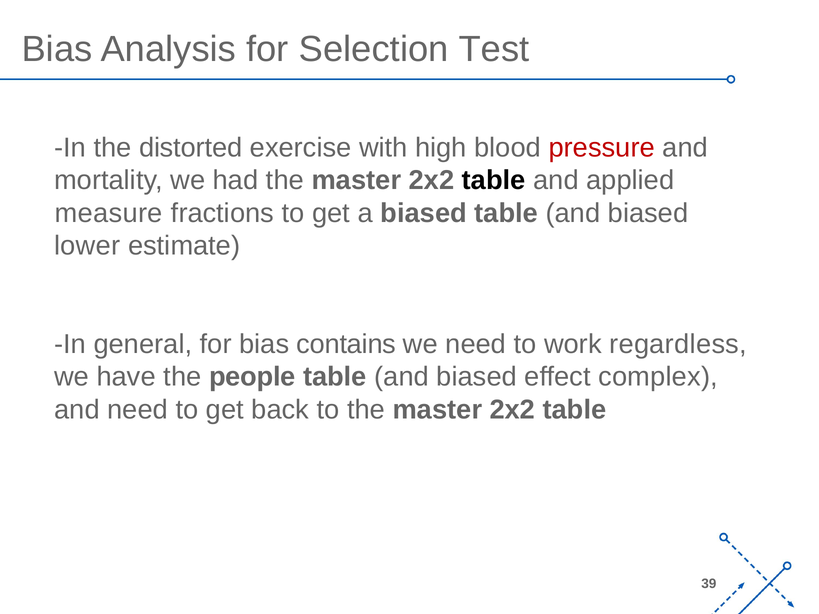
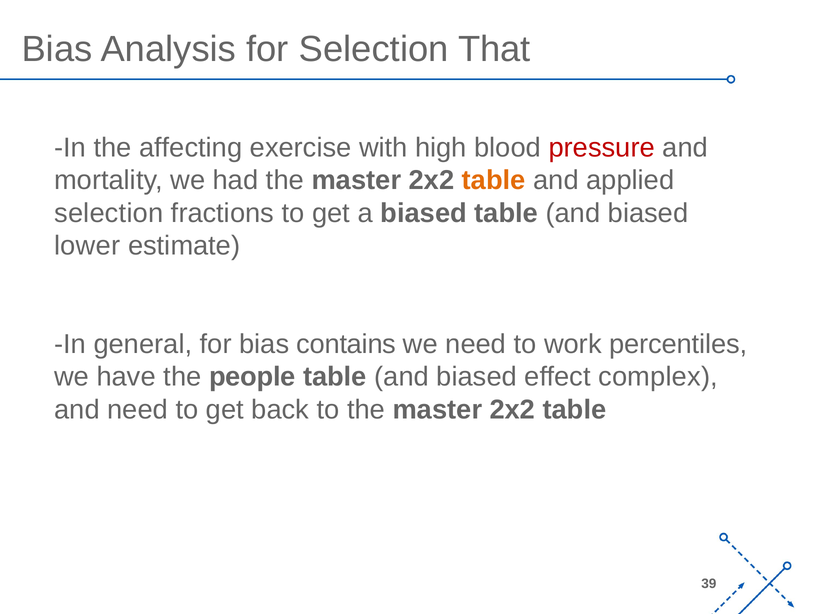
Test: Test -> That (494, 49)
distorted: distorted -> affecting (191, 148)
table colour: black -> orange (494, 180)
measure: measure -> selection (109, 213)
regardless: regardless -> percentiles (678, 344)
